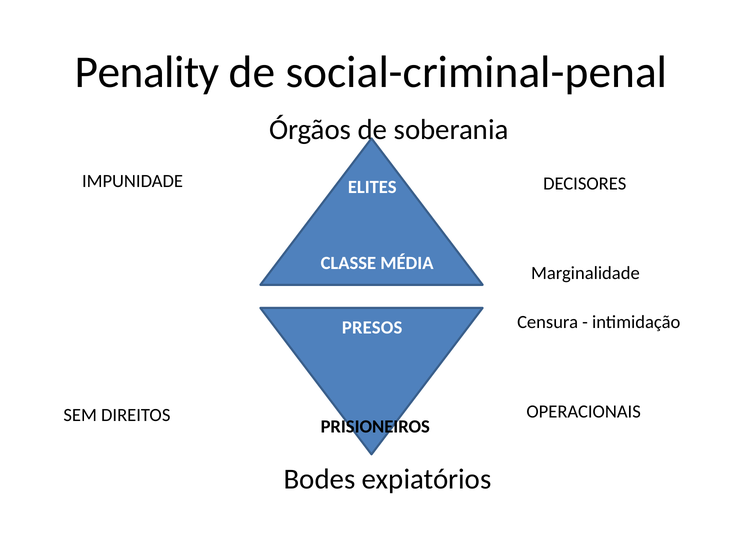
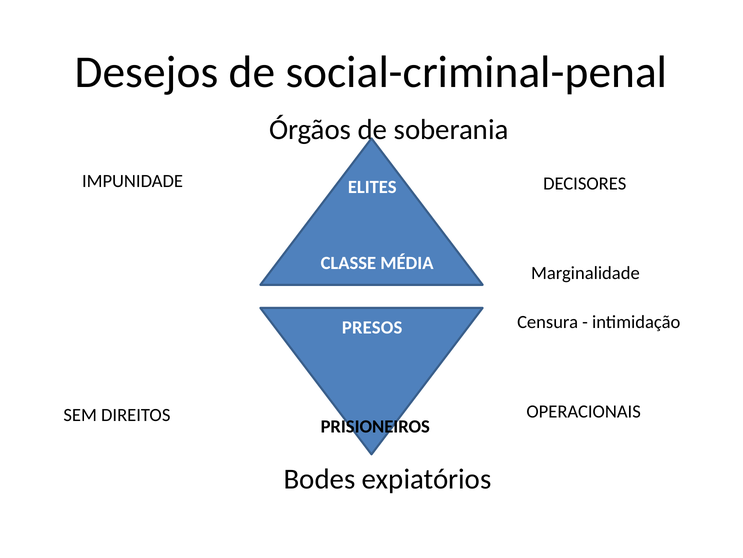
Penality: Penality -> Desejos (147, 72)
